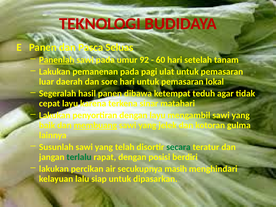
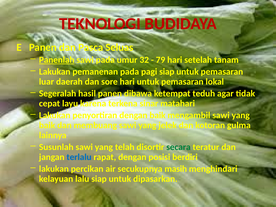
92: 92 -> 32 (144, 60)
60: 60 -> 79 (160, 60)
pagi ulat: ulat -> siap (167, 72)
dengan layu: layu -> baik (158, 115)
membuang underline: present -> none (95, 125)
terlalu colour: green -> blue (79, 157)
